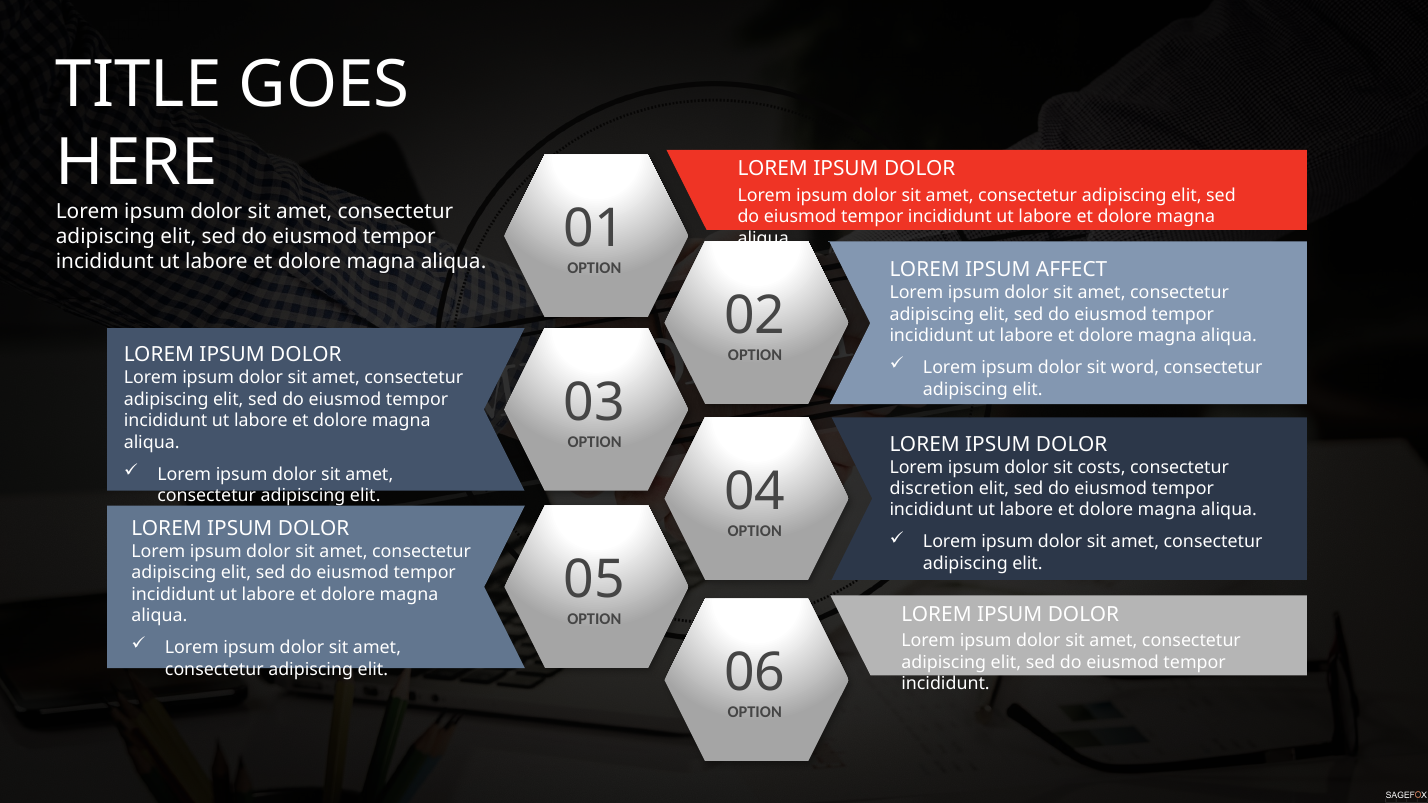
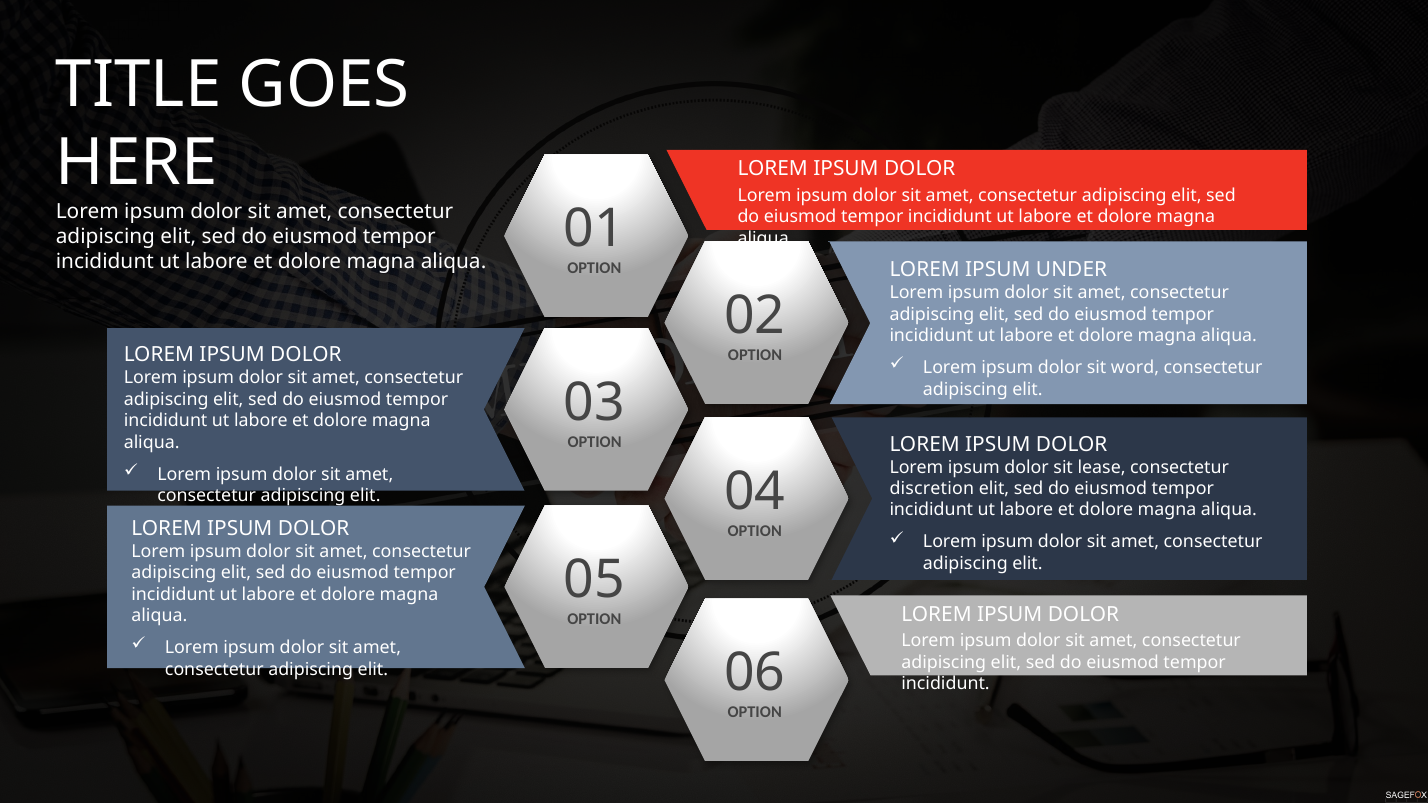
AFFECT: AFFECT -> UNDER (1072, 270)
costs: costs -> lease (1102, 467)
